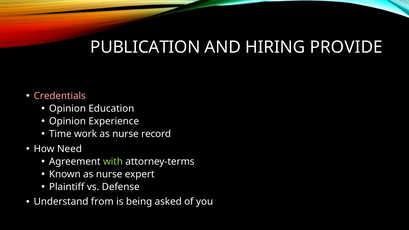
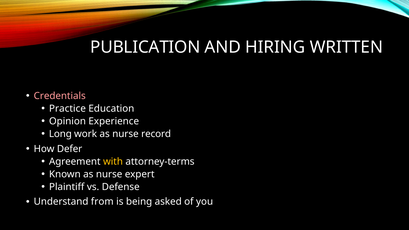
PROVIDE: PROVIDE -> WRITTEN (346, 47)
Opinion: Opinion -> Practice (67, 109)
Time: Time -> Long (60, 134)
Need: Need -> Defer (70, 149)
with colour: light green -> yellow (113, 162)
